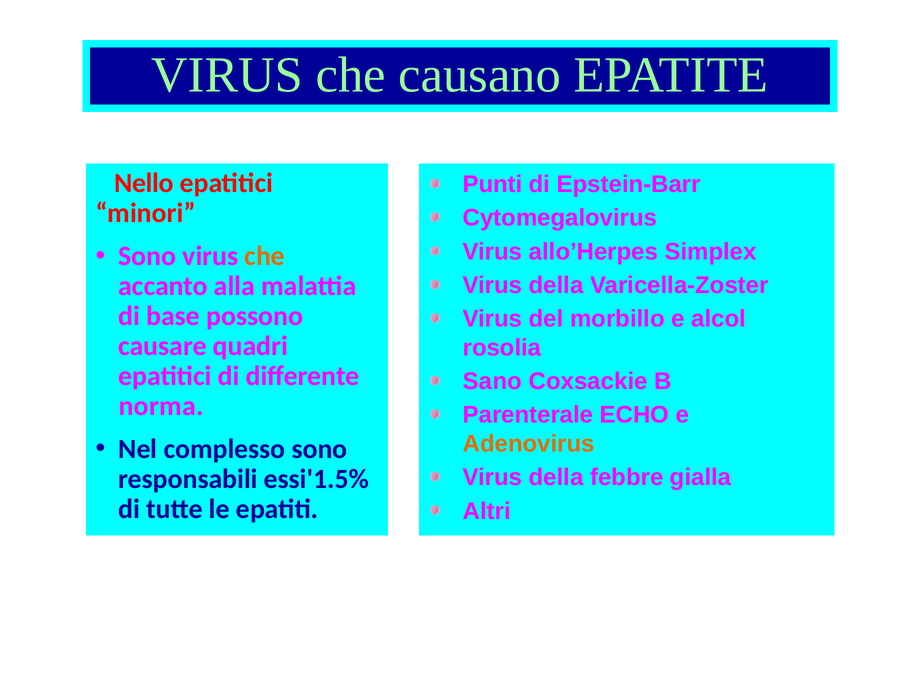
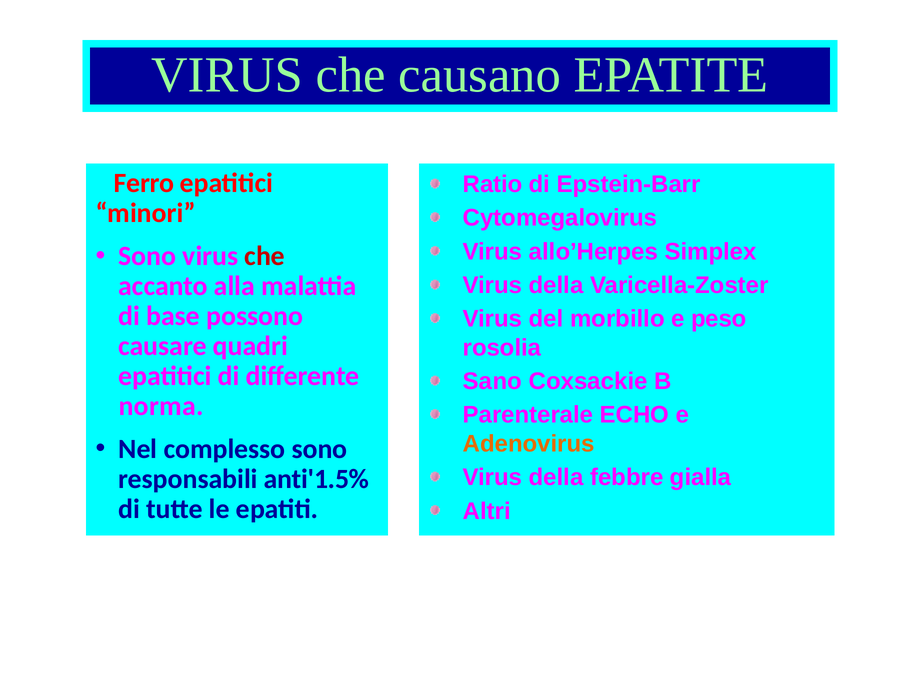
Nello: Nello -> Ferro (144, 183)
Punti: Punti -> Ratio (493, 184)
che colour: orange -> red (265, 256)
alcol: alcol -> peso (719, 319)
essi'1.5%: essi'1.5% -> anti'1.5% (317, 479)
